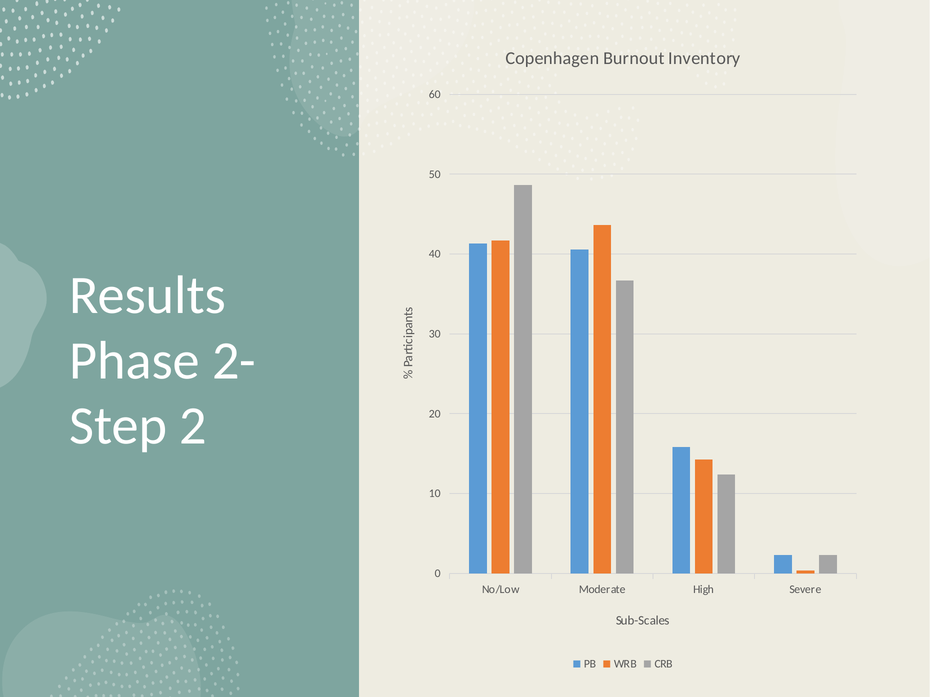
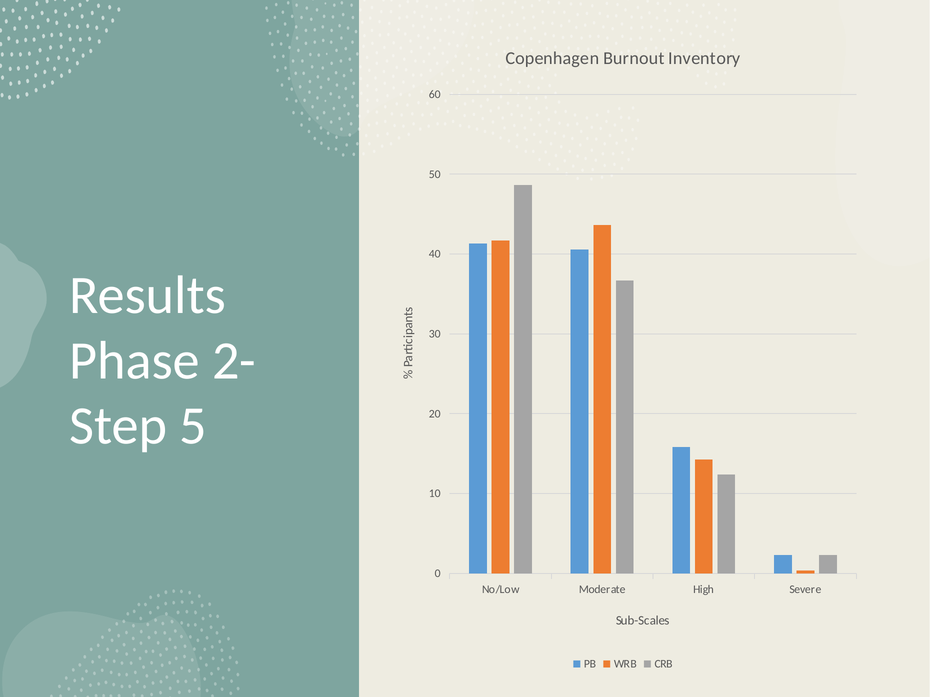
2: 2 -> 5 (193, 426)
